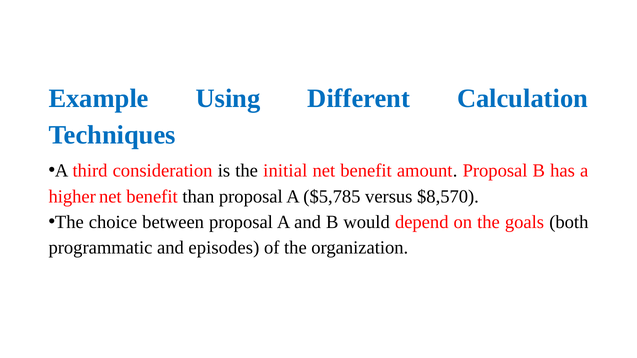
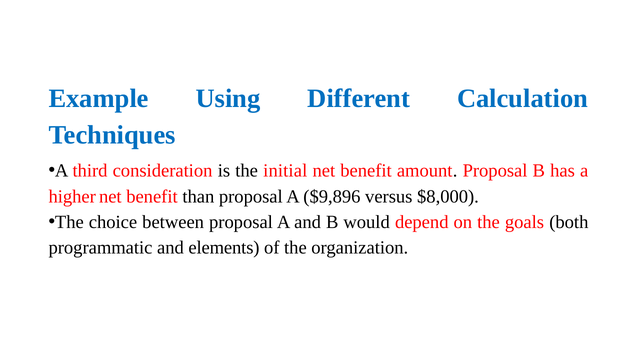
$5,785: $5,785 -> $9,896 (332, 197)
$8,570: $8,570 -> $8,000 (448, 197)
episodes: episodes -> elements (224, 248)
